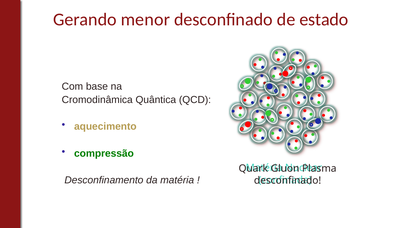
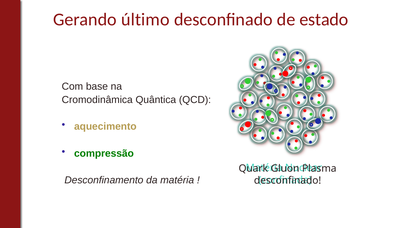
menor: menor -> último (145, 20)
